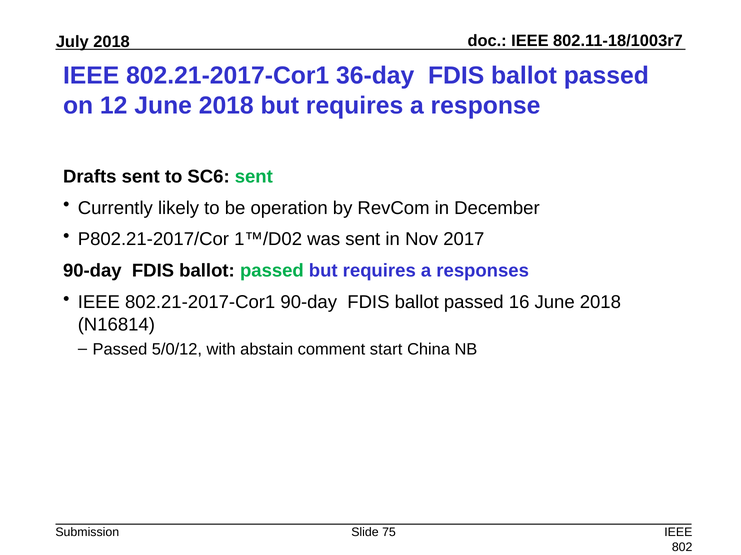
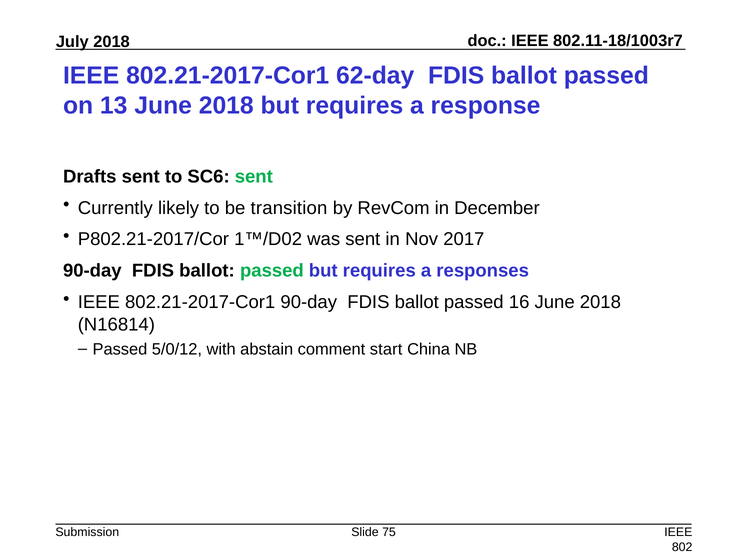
36-day: 36-day -> 62-day (375, 76)
12: 12 -> 13 (114, 106)
operation: operation -> transition (289, 208)
